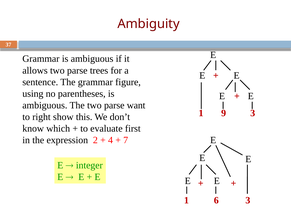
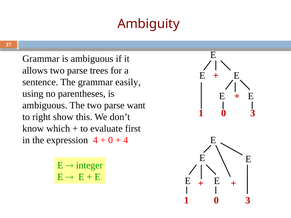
figure: figure -> easily (128, 82)
9: 9 -> 0 (224, 113)
expression 2: 2 -> 4 (95, 140)
4: 4 -> 0 (111, 140)
7: 7 -> 4 (126, 140)
6: 6 -> 0 (216, 200)
